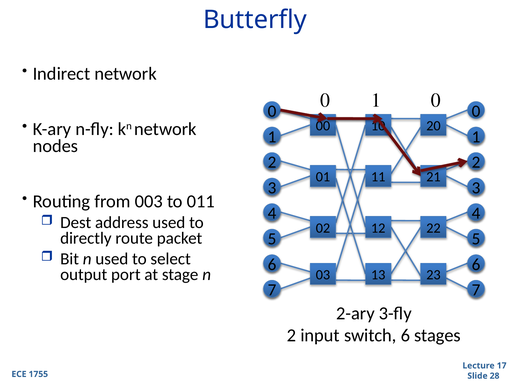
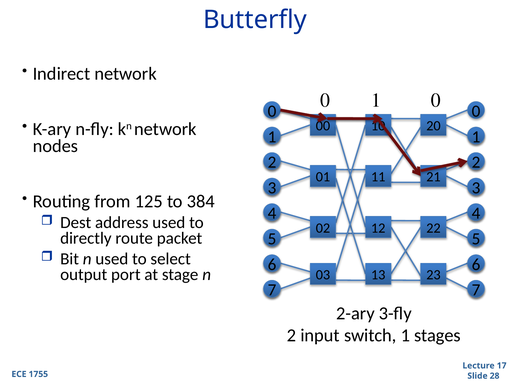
003: 003 -> 125 (149, 201)
011: 011 -> 384 (201, 201)
switch 6: 6 -> 1 (405, 335)
